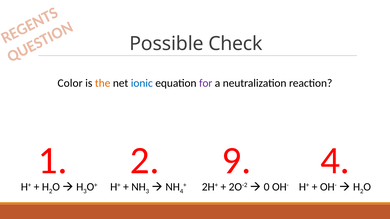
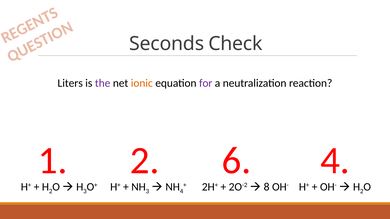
Possible: Possible -> Seconds (167, 44)
Color: Color -> Liters (70, 83)
the colour: orange -> purple (103, 83)
ionic colour: blue -> orange (142, 83)
9: 9 -> 6 (236, 161)
0: 0 -> 8 (267, 187)
